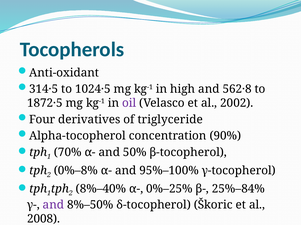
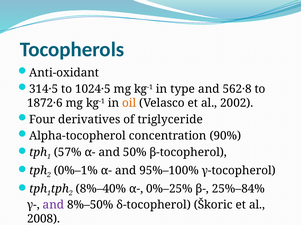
high: high -> type (183, 89)
1872·5: 1872·5 -> 1872·6 (45, 103)
oil colour: purple -> orange (129, 103)
70%: 70% -> 57% (68, 153)
0%–8%: 0%–8% -> 0%–1% (76, 171)
